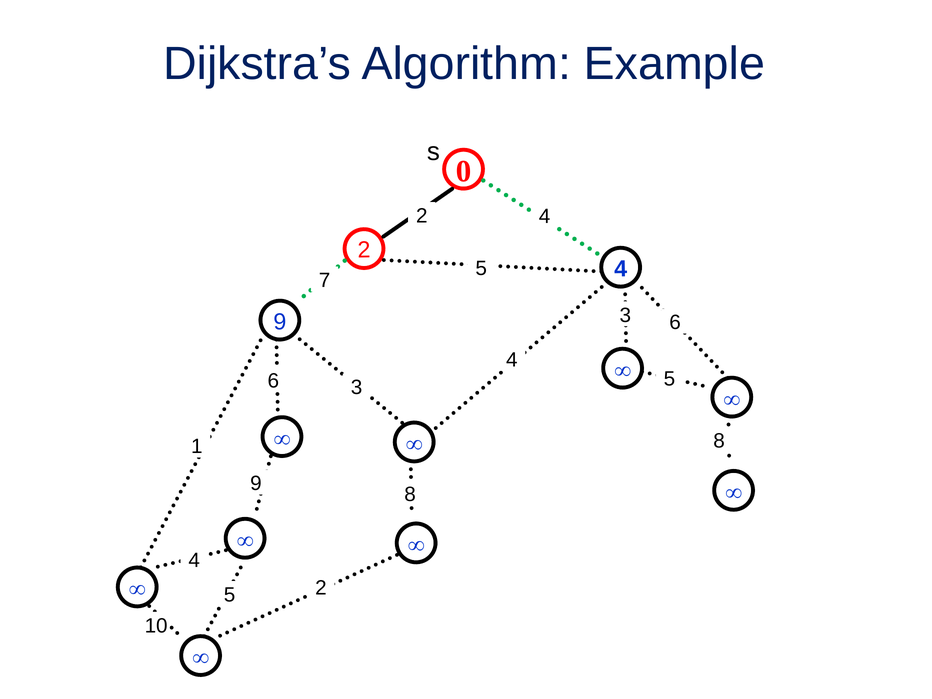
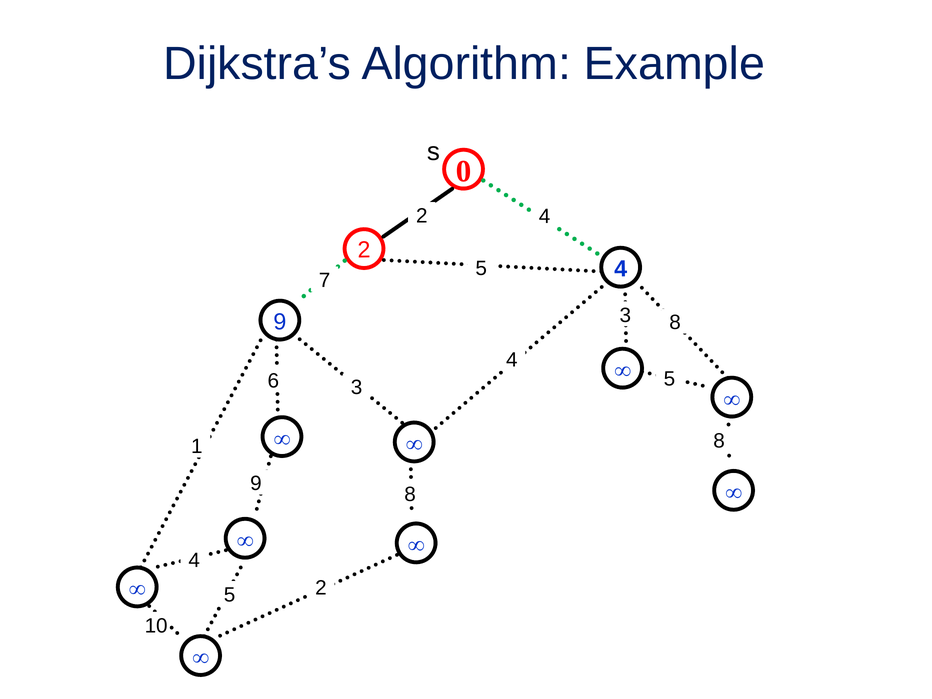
3 6: 6 -> 8 (675, 323)
